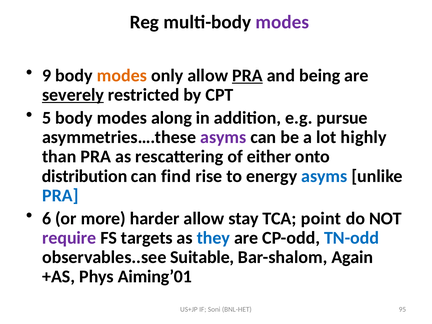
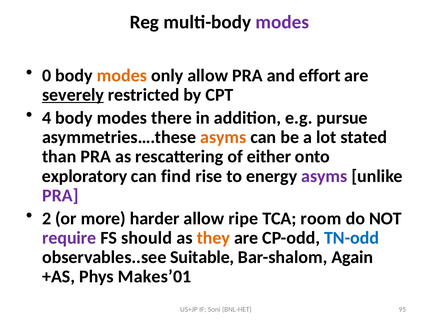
9: 9 -> 0 (47, 75)
PRA underline: present -> none (247, 75)
being: being -> effort (320, 75)
5: 5 -> 4 (47, 118)
along: along -> there (171, 118)
asyms colour: purple -> orange (223, 137)
highly: highly -> stated (364, 137)
distribution: distribution -> exploratory (85, 176)
asyms colour: blue -> purple (324, 176)
PRA colour: blue -> purple (60, 196)
6: 6 -> 2 (47, 218)
stay: stay -> ripe (243, 218)
point: point -> room (321, 218)
targets: targets -> should (147, 238)
they colour: blue -> orange (213, 238)
Aiming’01: Aiming’01 -> Makes’01 (155, 277)
